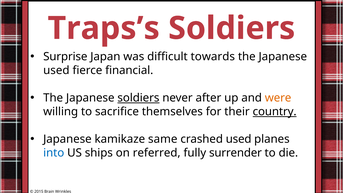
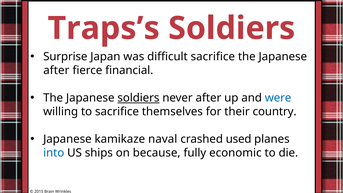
difficult towards: towards -> sacrifice (213, 57)
used: used -> after (56, 70)
were colour: orange -> blue (278, 98)
country underline: present -> none (275, 112)
same: same -> naval (163, 139)
referred: referred -> because (157, 153)
surrender: surrender -> economic (235, 153)
